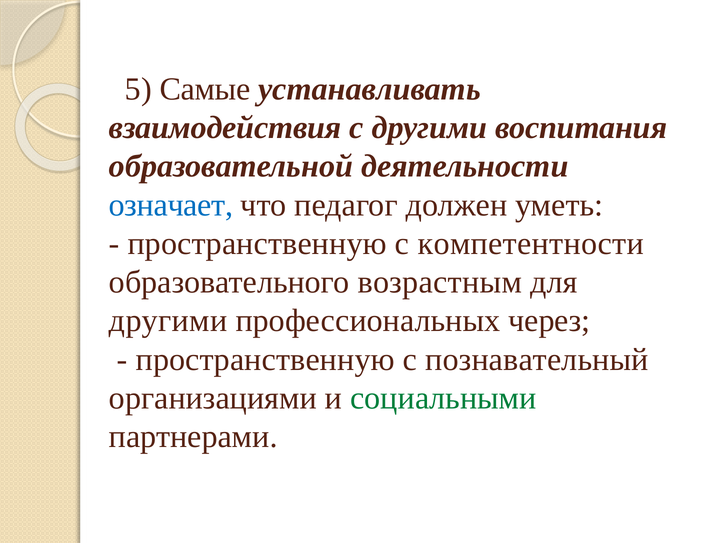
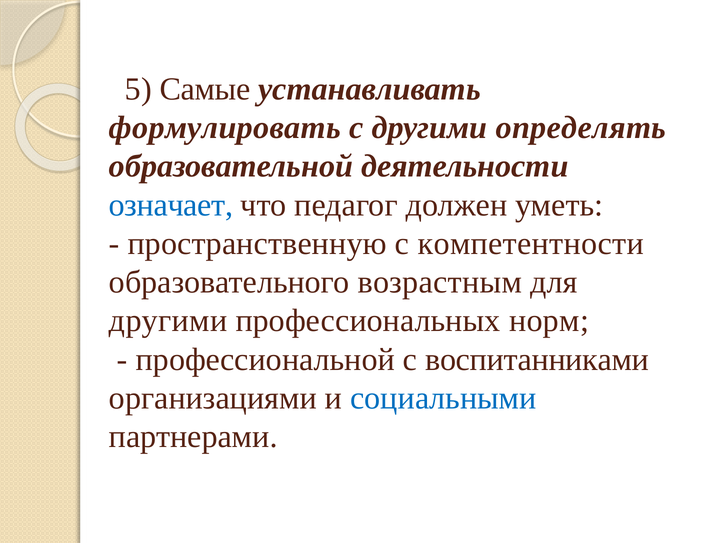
взаимодействия: взаимодействия -> формулировать (225, 128)
воспитания: воспитания -> определять (581, 128)
через: через -> норм (549, 321)
пространственную: пространственную -> профессиональной (265, 359)
познавательный: познавательный -> воспитанниками (537, 359)
социальными colour: green -> blue (443, 398)
